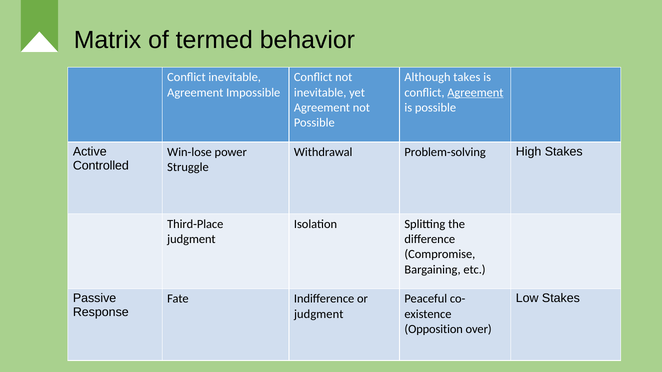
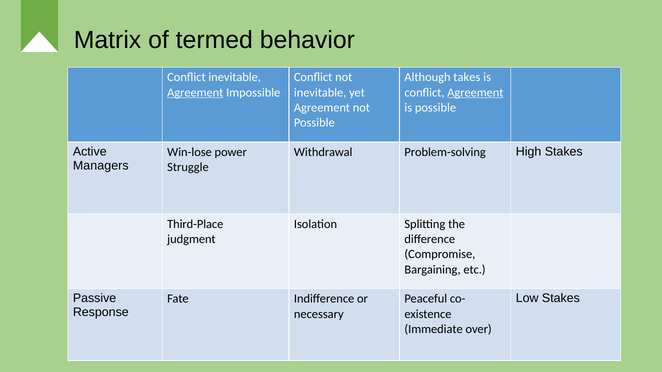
Agreement underline: none -> present (195, 93)
Controlled: Controlled -> Managers (101, 166)
judgment: judgment -> necessary (319, 314)
Opposition: Opposition -> Immediate (434, 329)
